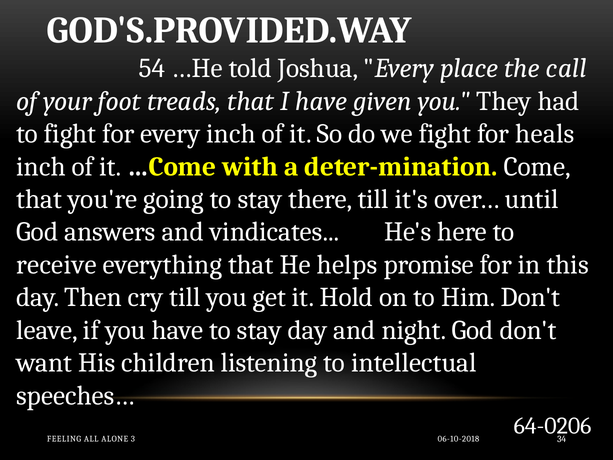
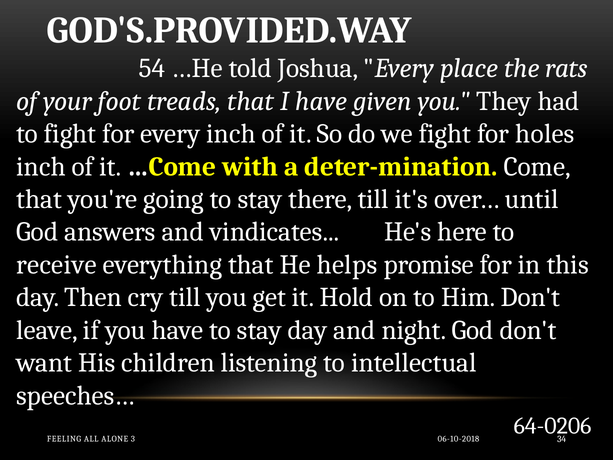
call: call -> rats (567, 68)
heals: heals -> holes (545, 134)
